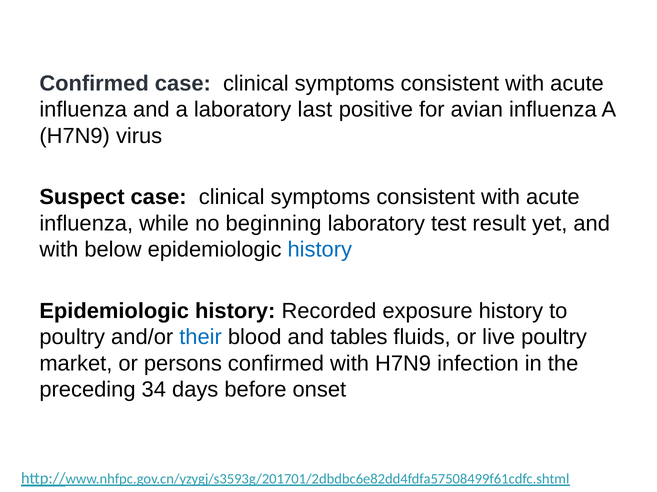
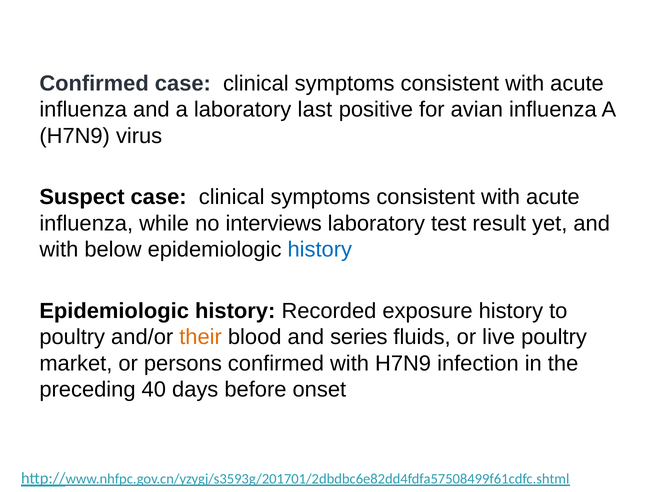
beginning: beginning -> interviews (274, 224)
their colour: blue -> orange (201, 338)
tables: tables -> series (359, 338)
34: 34 -> 40 (154, 390)
